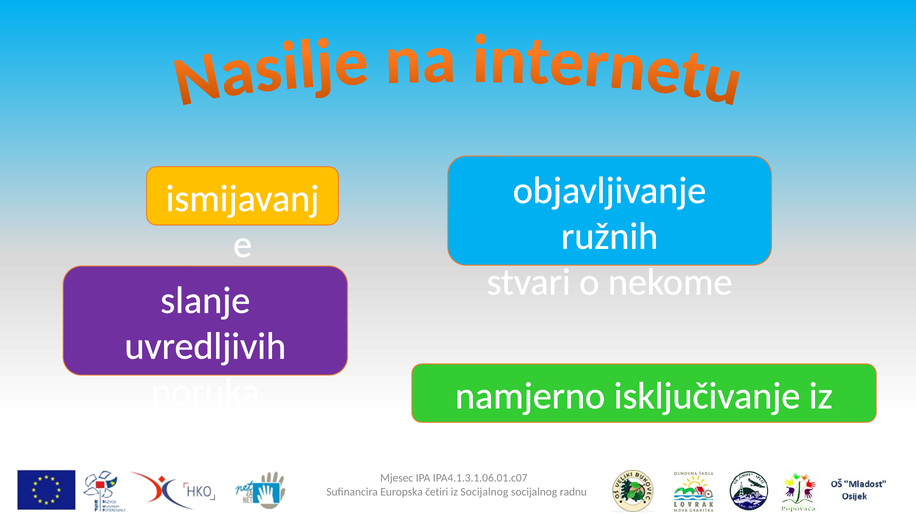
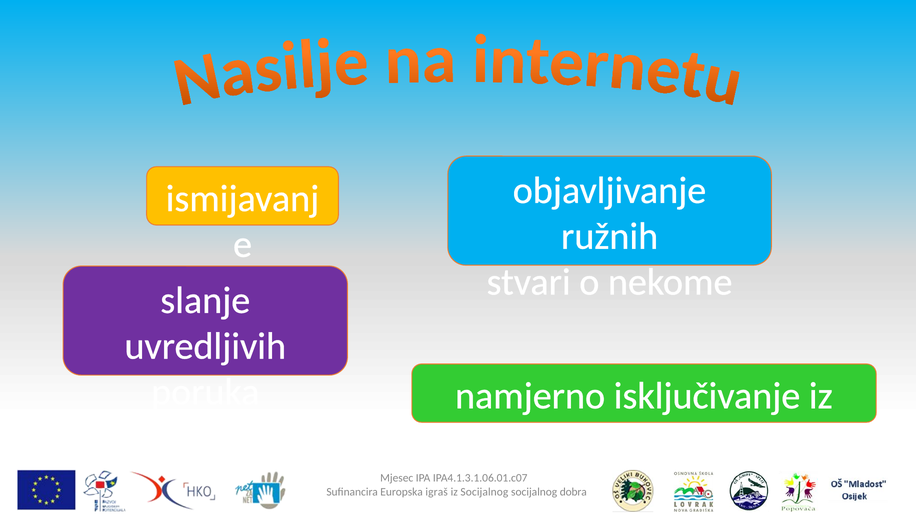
četiri: četiri -> igraš (437, 492)
radnu: radnu -> dobra (573, 492)
